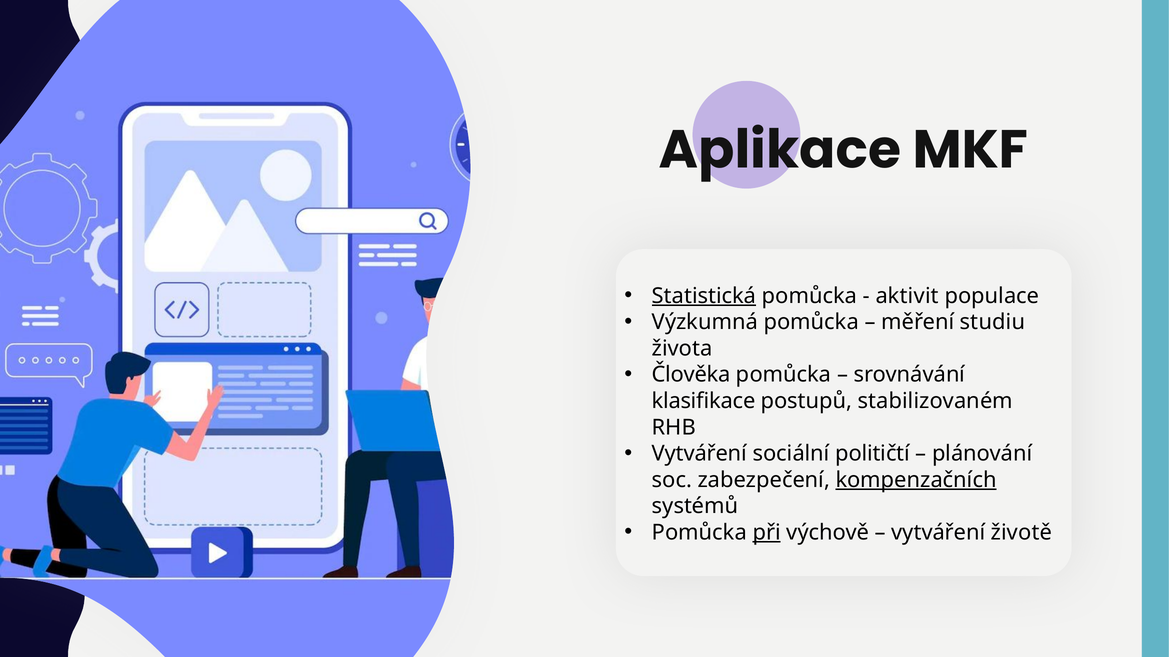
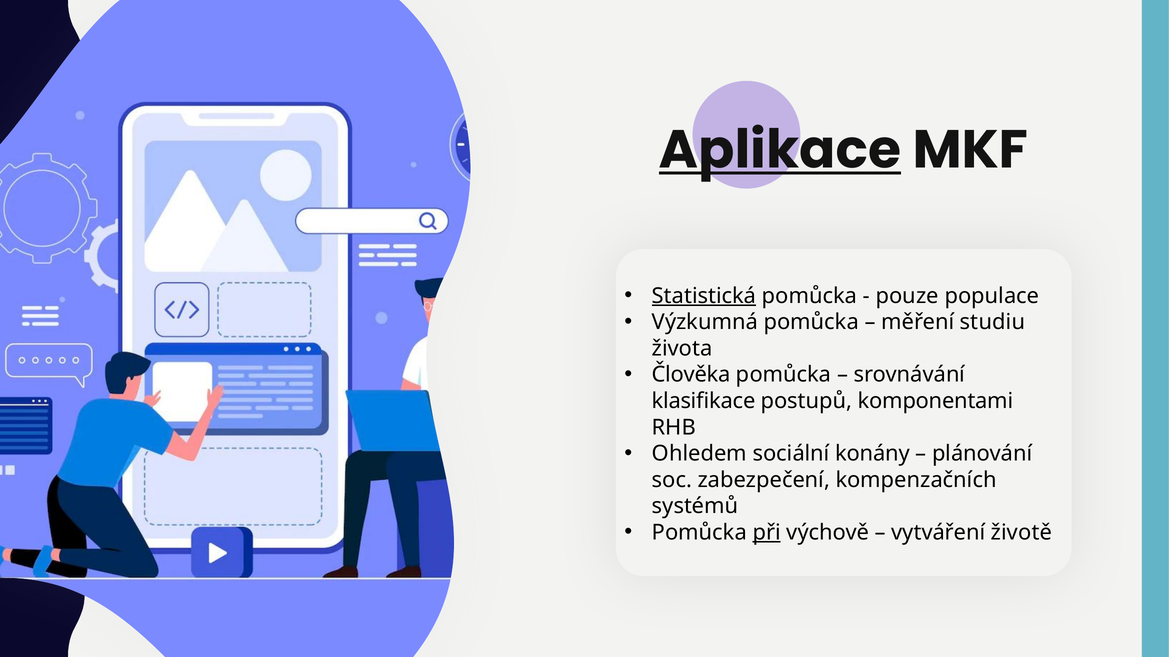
Aplikace underline: none -> present (780, 150)
aktivit: aktivit -> pouze (907, 296)
stabilizovaném: stabilizovaném -> komponentami (936, 401)
Vytváření: Vytváření -> Ohledem (699, 454)
političtí: političtí -> konány (873, 454)
kompenzačních underline: present -> none (916, 480)
